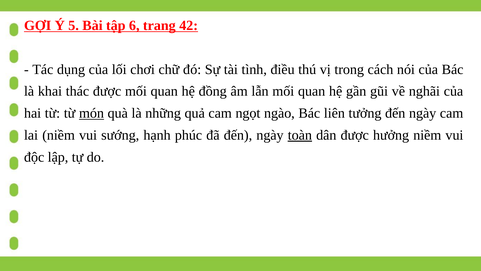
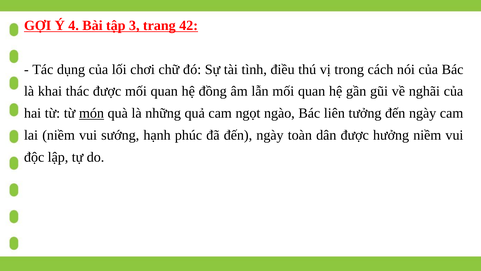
5: 5 -> 4 (74, 26)
6: 6 -> 3 (134, 26)
toàn underline: present -> none (300, 135)
